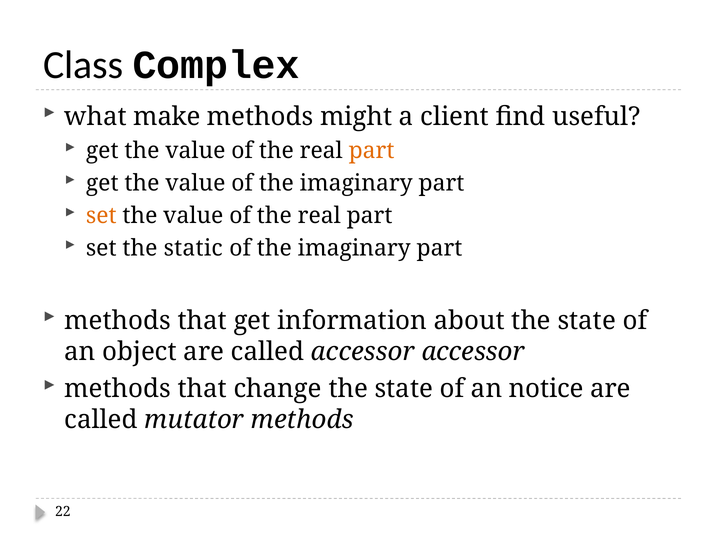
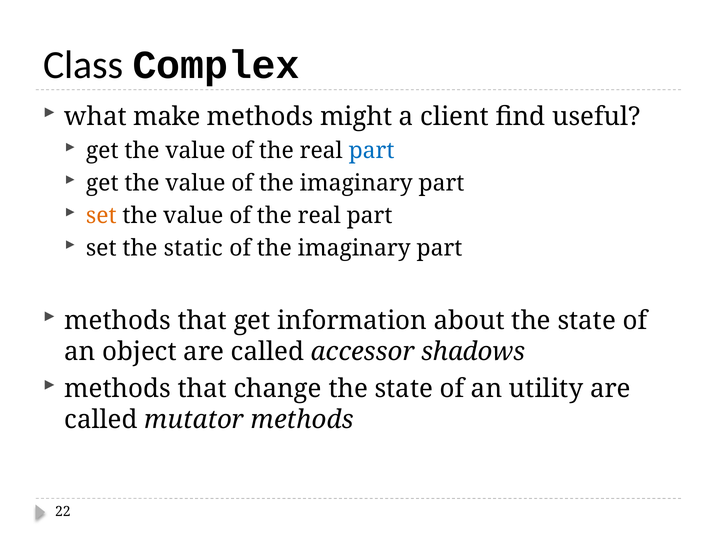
part colour: orange -> blue (372, 151)
accessor accessor: accessor -> shadows (473, 351)
notice: notice -> utility (546, 388)
